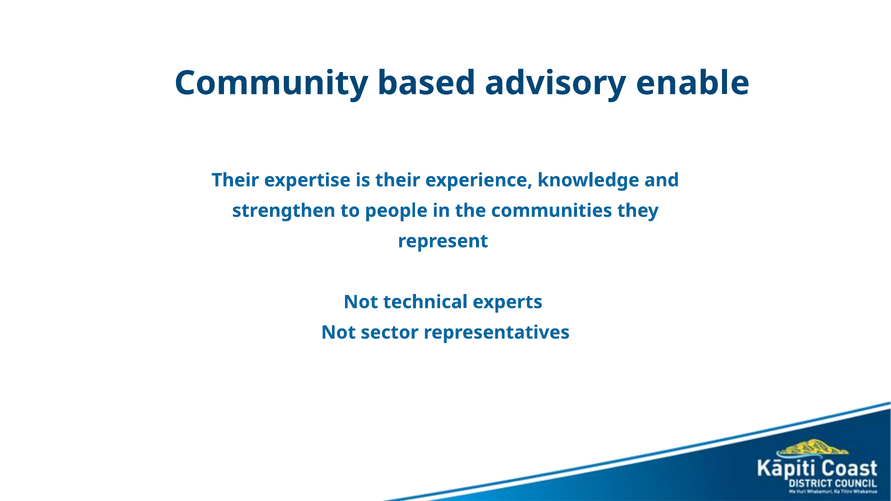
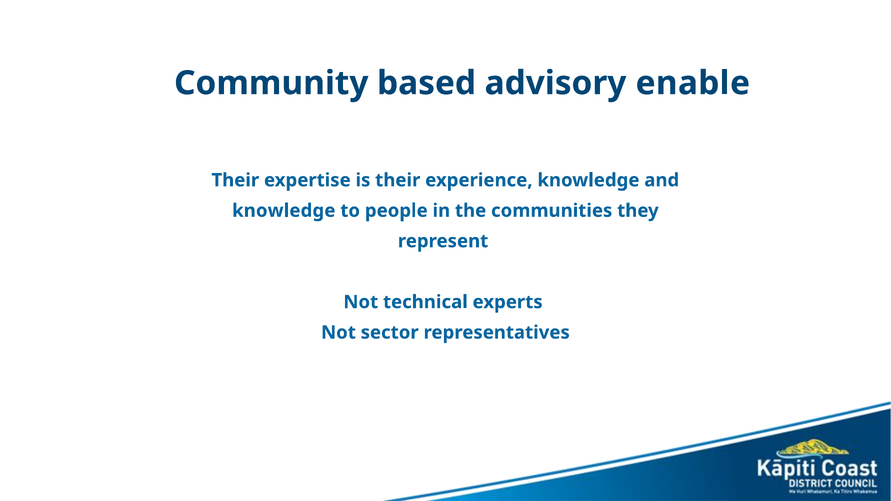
strengthen: strengthen -> knowledge (284, 211)
